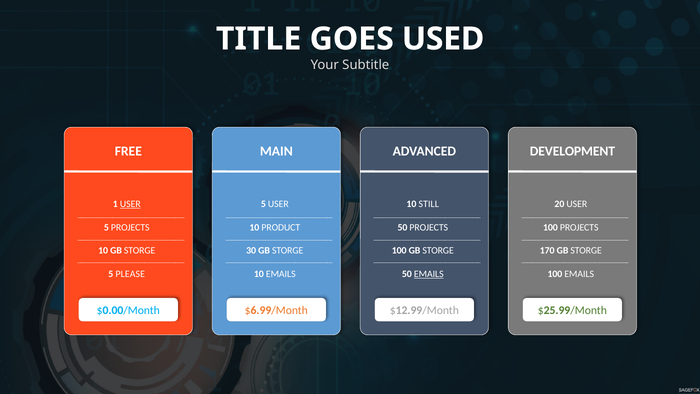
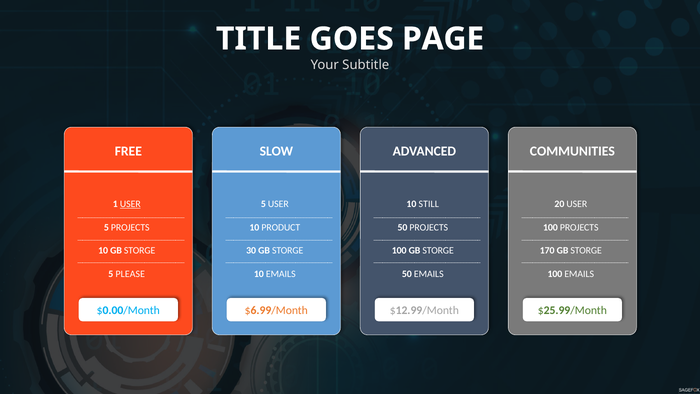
USED: USED -> PAGE (443, 39)
MAIN: MAIN -> SLOW (276, 151)
DEVELOPMENT: DEVELOPMENT -> COMMUNITIES (572, 151)
EMAILS underline: present -> none (429, 274)
